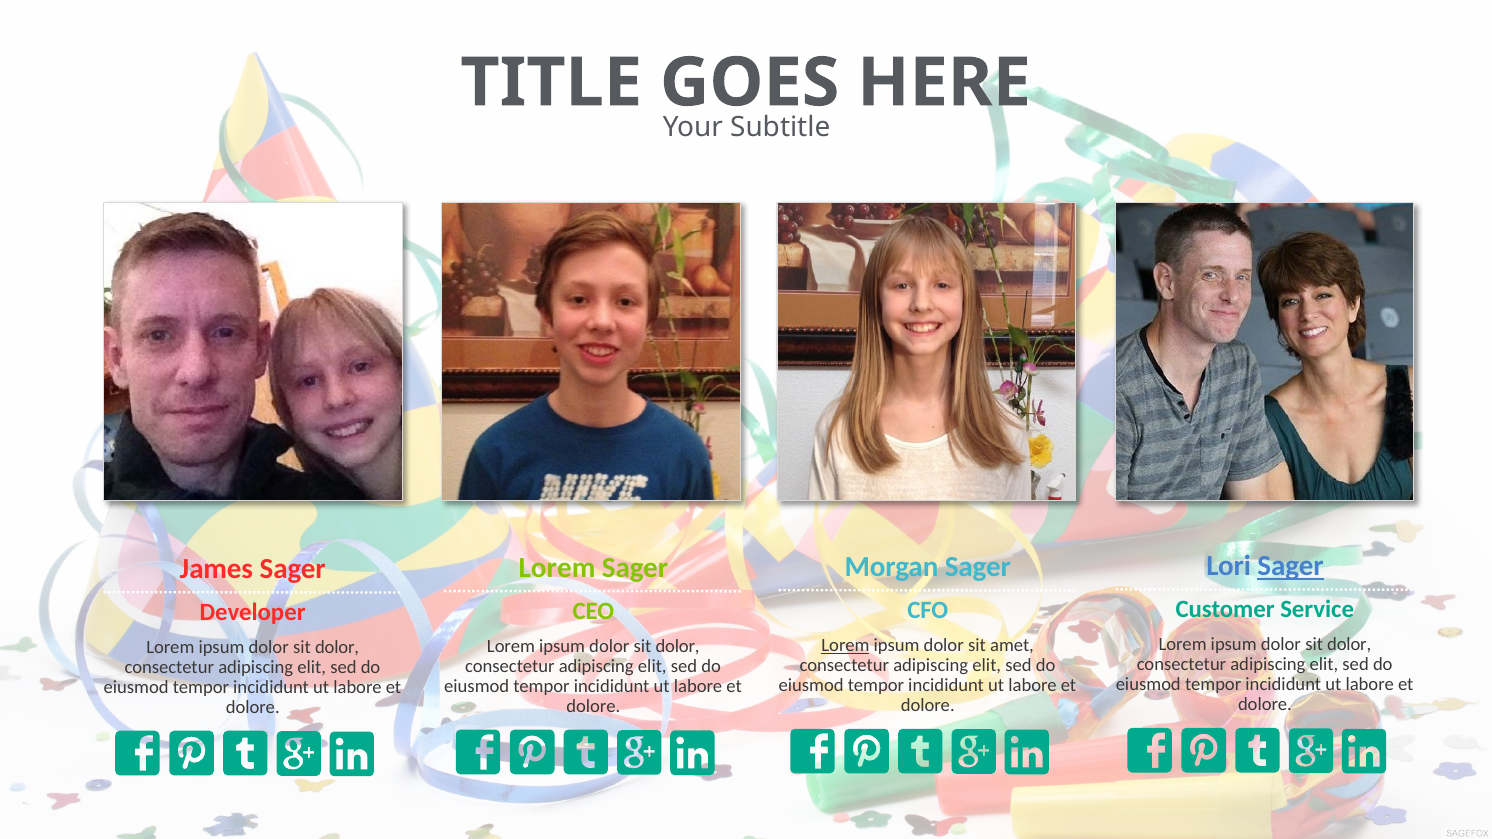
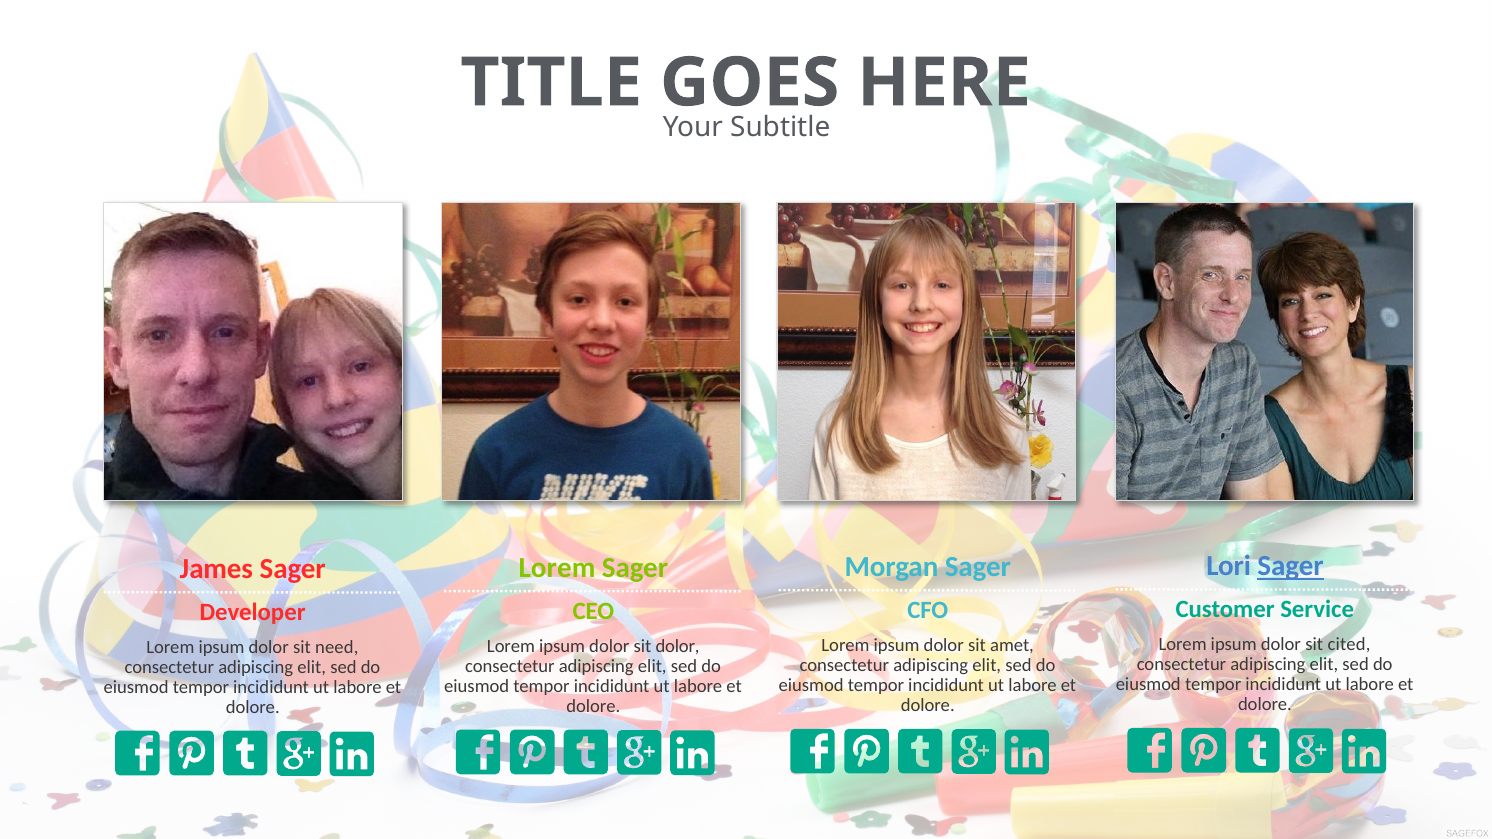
dolor: dolor -> cited (1349, 644)
Lorem underline: present -> none (845, 645)
dolor: dolor -> need (337, 647)
